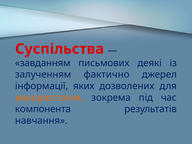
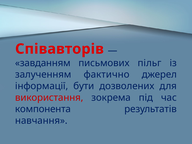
Суспільства: Суспільства -> Співавторів (59, 49)
деякі: деякі -> пільг (150, 63)
яких: яких -> бути (84, 86)
використання colour: orange -> red (49, 98)
